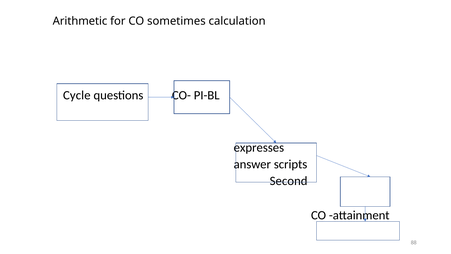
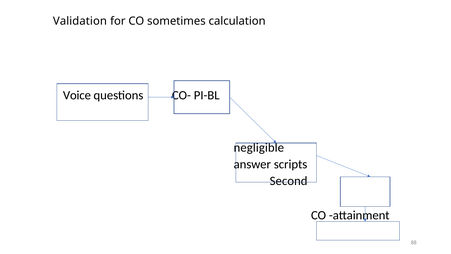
Arithmetic: Arithmetic -> Validation (80, 21)
Cycle: Cycle -> Voice (77, 95)
expresses: expresses -> negligible (259, 148)
